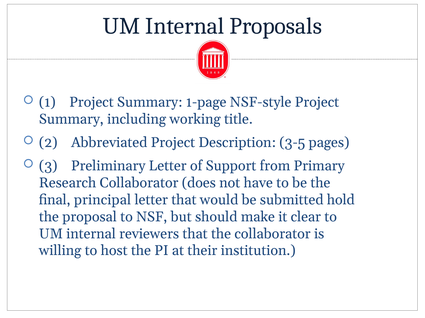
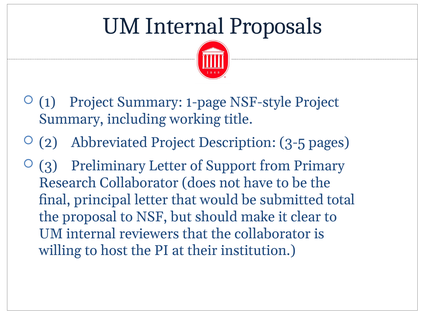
hold: hold -> total (341, 200)
